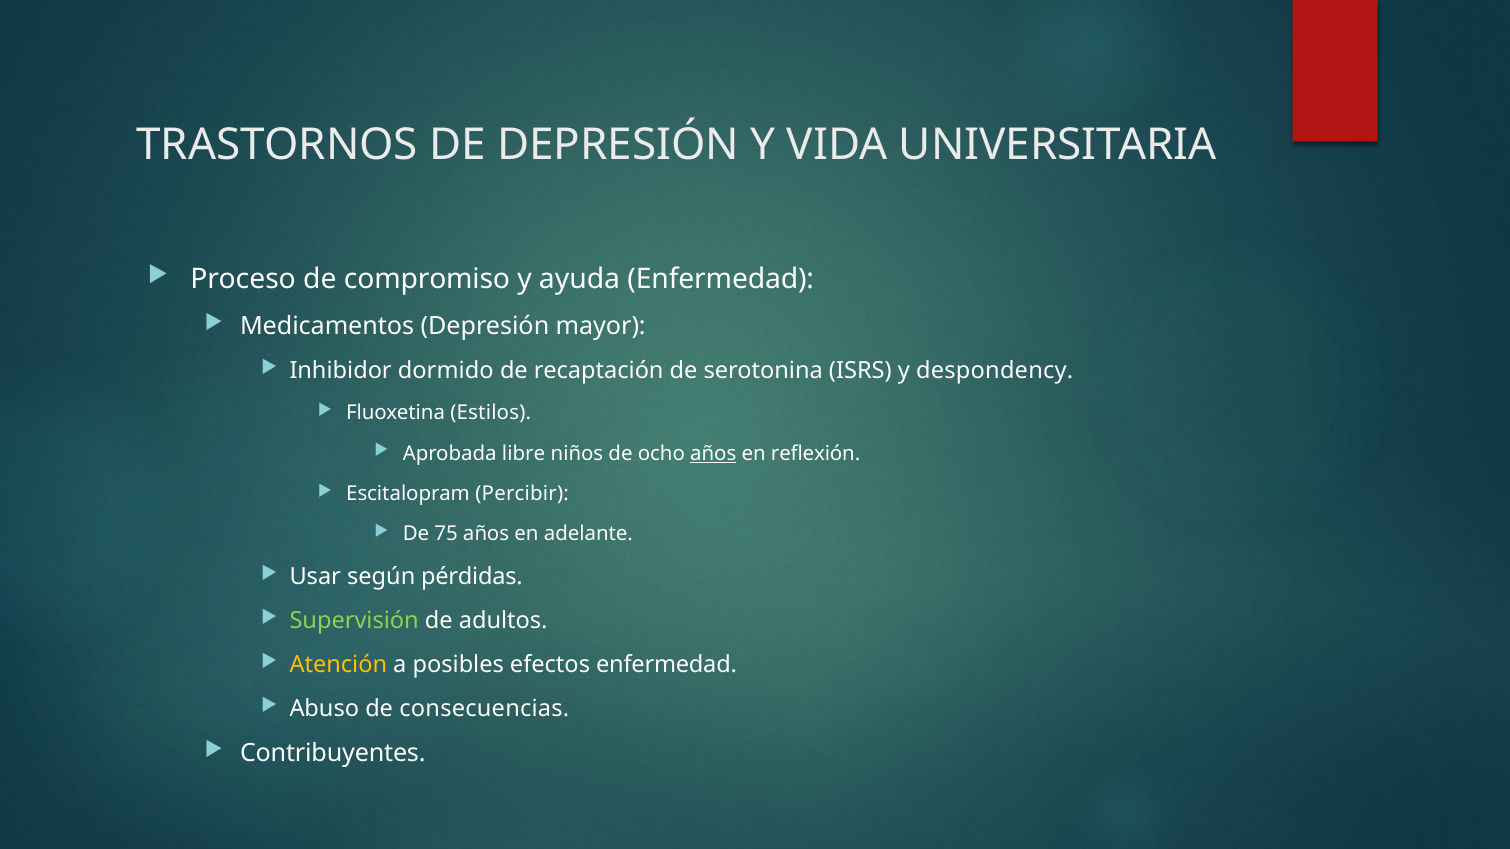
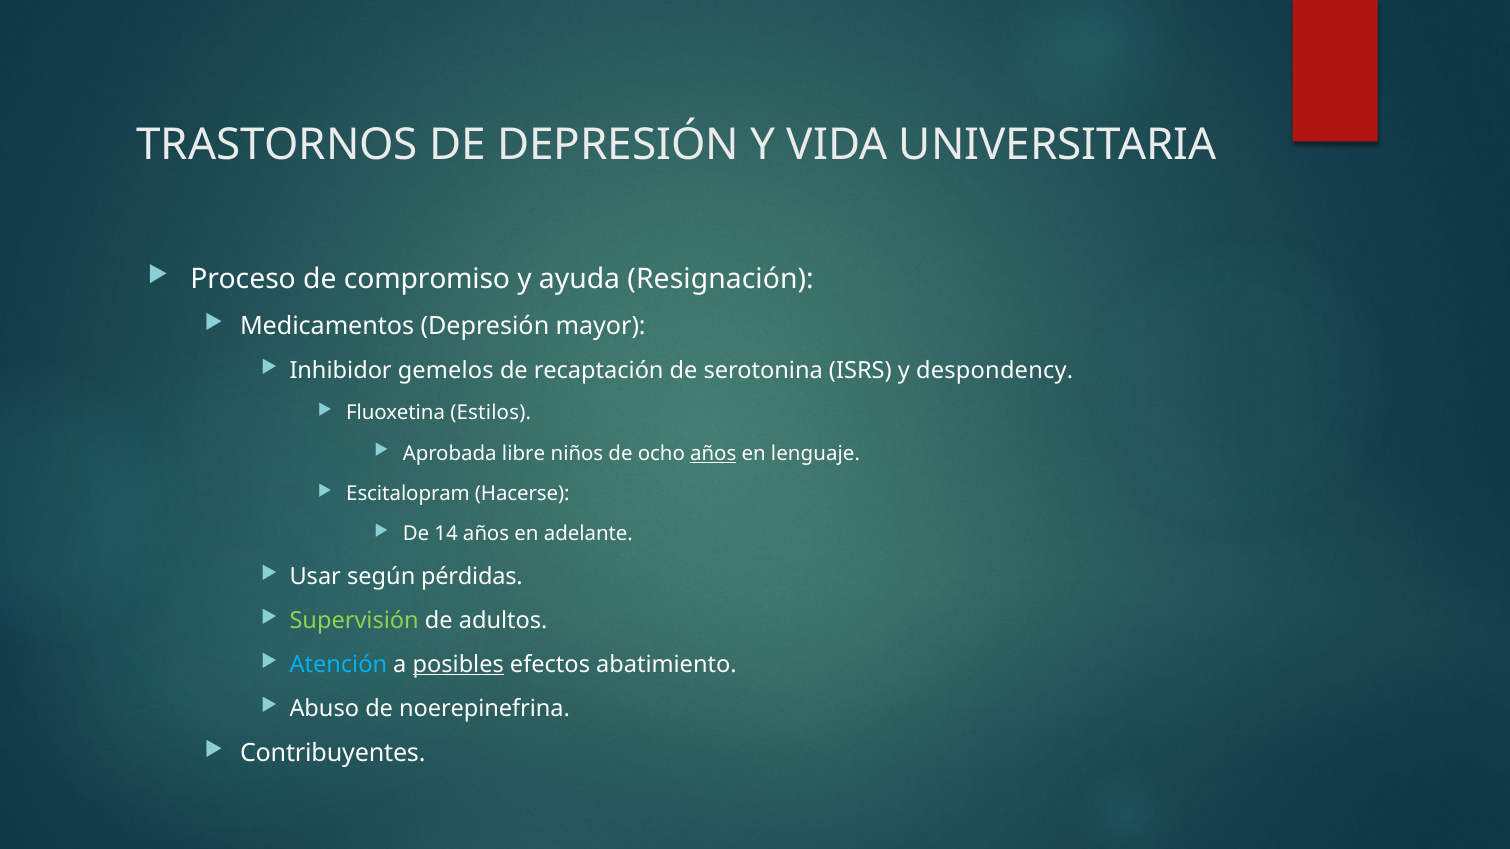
ayuda Enfermedad: Enfermedad -> Resignación (721, 279)
dormido: dormido -> gemelos (446, 371)
reflexión: reflexión -> lenguaje (815, 454)
Percibir: Percibir -> Hacerse (522, 494)
75: 75 -> 14 (446, 534)
Atención colour: yellow -> light blue (338, 665)
posibles underline: none -> present (458, 665)
efectos enfermedad: enfermedad -> abatimiento (666, 665)
consecuencias: consecuencias -> noerepinefrina (485, 709)
